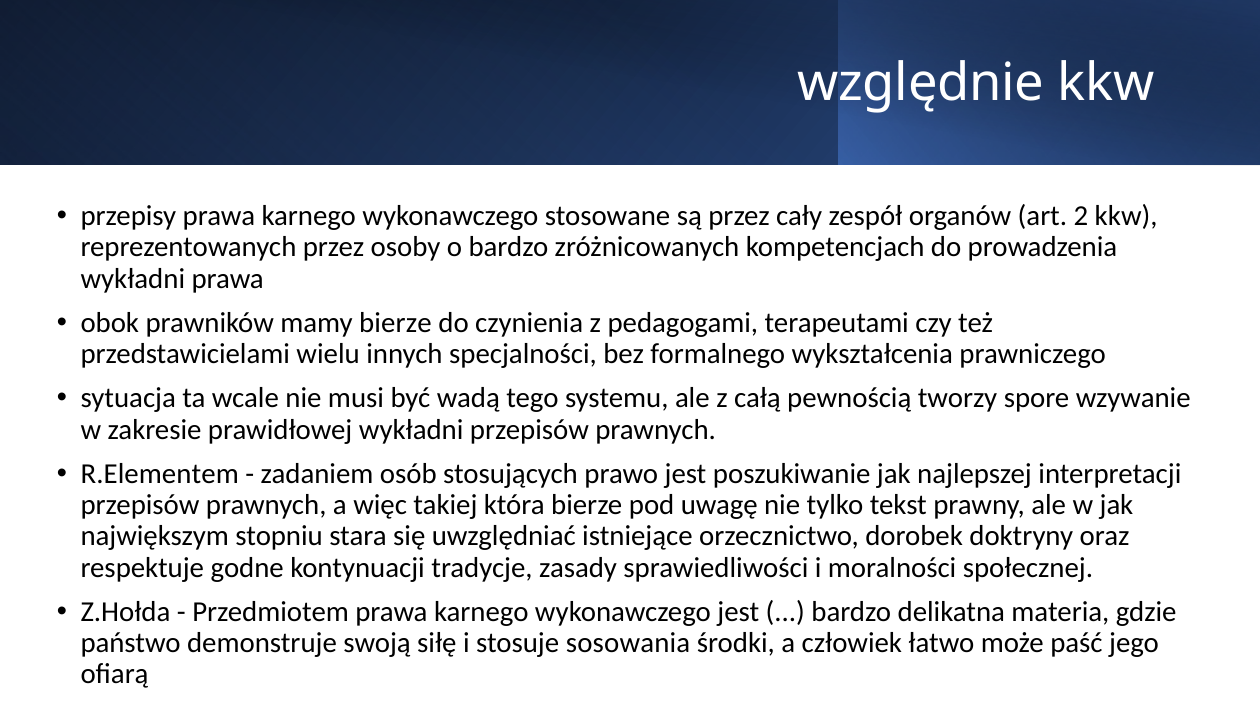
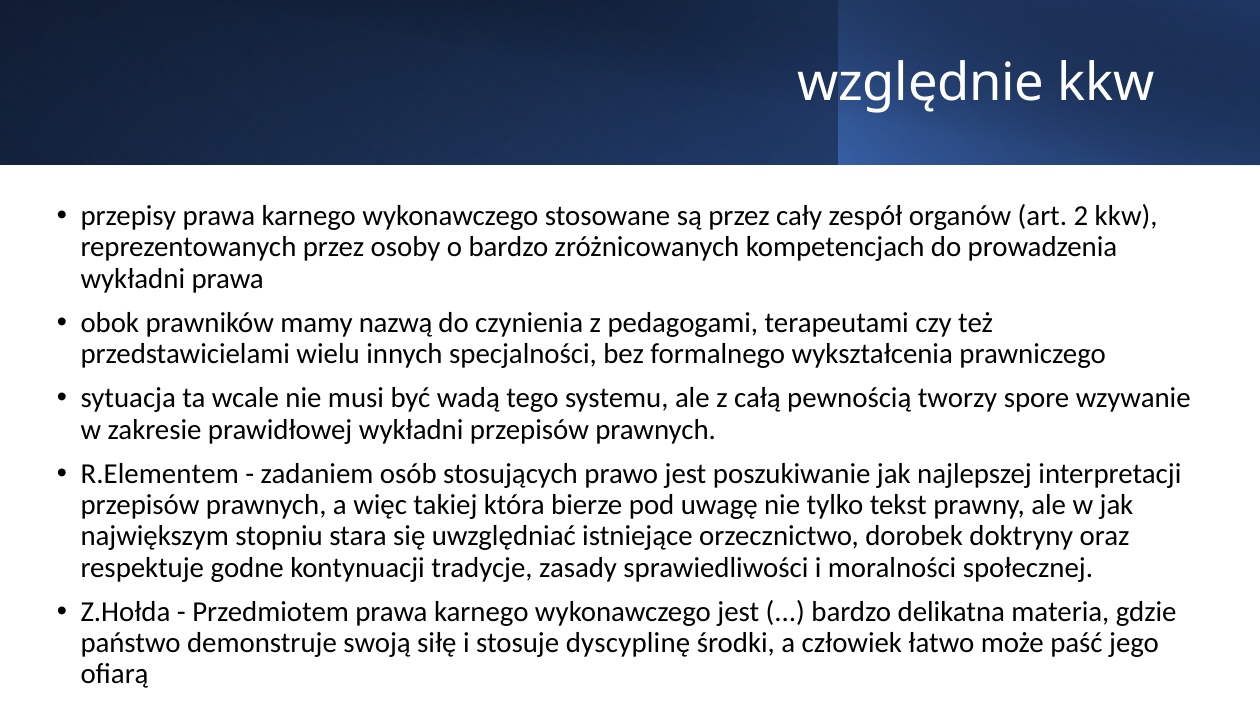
mamy bierze: bierze -> nazwą (396, 323)
sosowania: sosowania -> dyscyplinę (628, 643)
